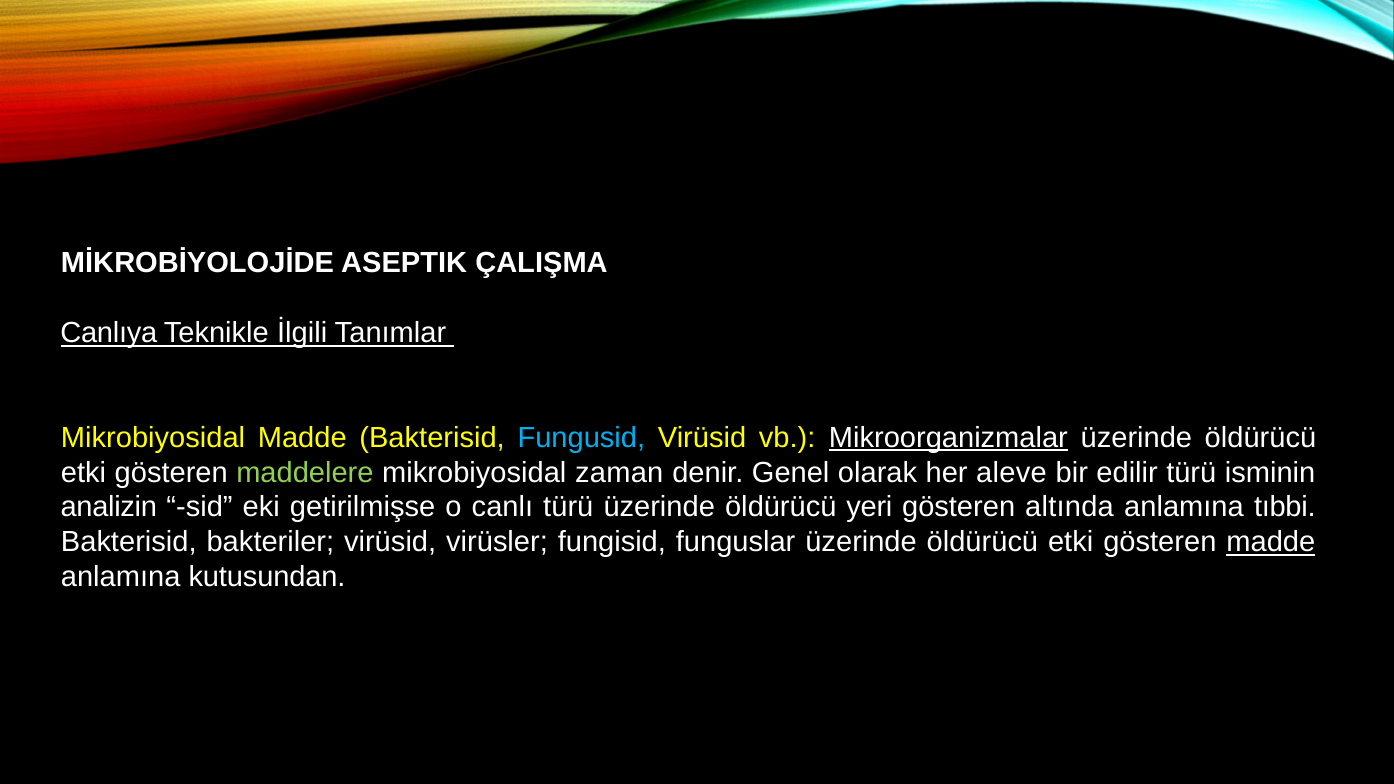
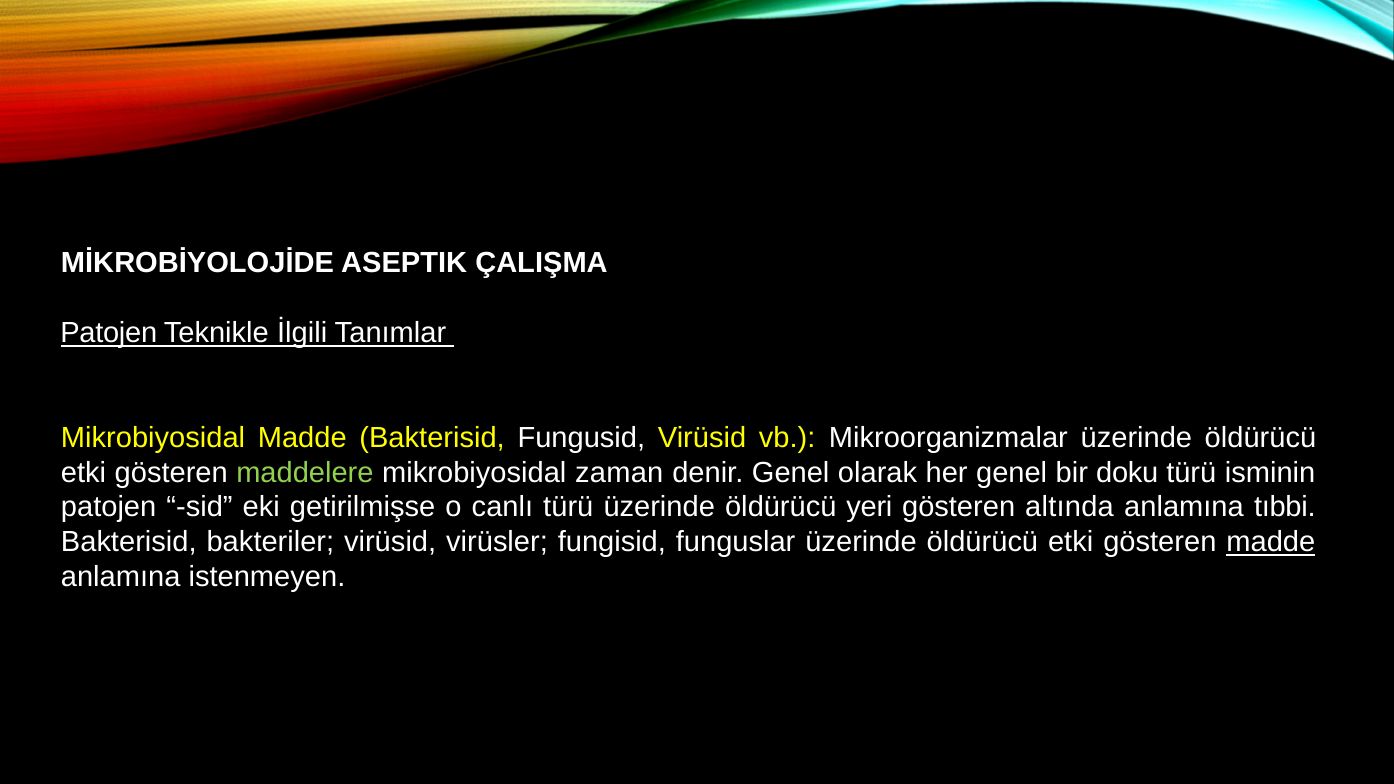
Canlıya: Canlıya -> Patojen (109, 333)
Fungusid colour: light blue -> white (581, 438)
Mikroorganizmalar underline: present -> none (948, 438)
her aleve: aleve -> genel (1012, 473)
edilir: edilir -> doku (1127, 473)
analizin: analizin -> patojen (109, 507)
kutusundan: kutusundan -> istenmeyen (267, 577)
